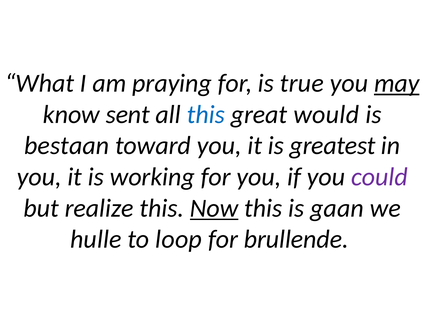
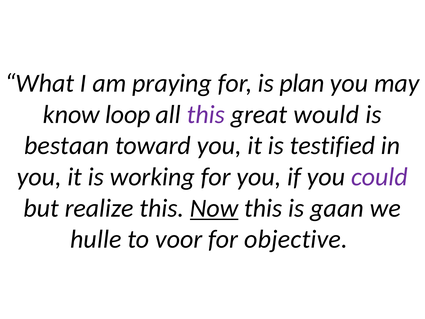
true: true -> plan (302, 83)
may underline: present -> none (397, 83)
sent: sent -> loop (128, 114)
this colour: blue -> purple (206, 114)
greatest: greatest -> testified (332, 146)
loop: loop -> voor (179, 239)
brullende: brullende -> objective (296, 239)
